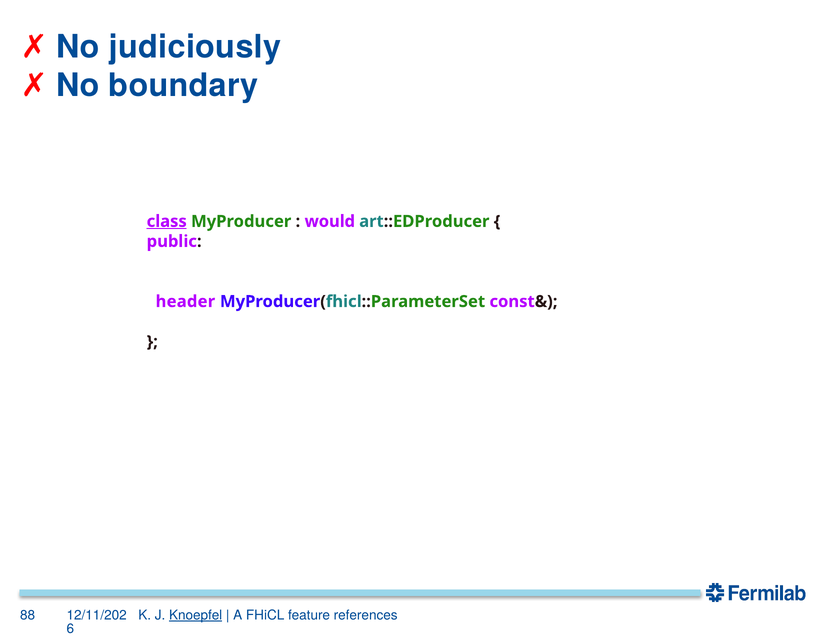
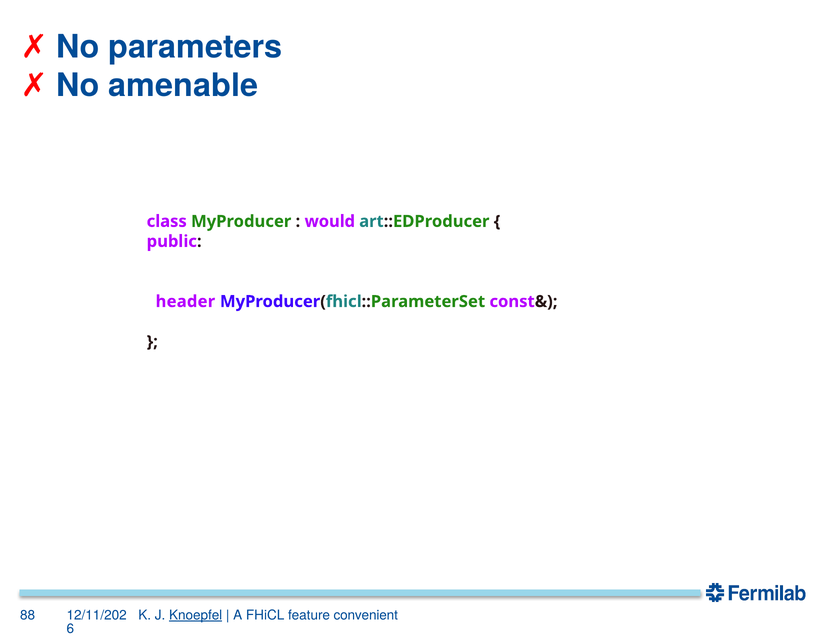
judiciously: judiciously -> parameters (195, 47)
boundary: boundary -> amenable (183, 86)
class underline: present -> none (167, 221)
references: references -> convenient (366, 614)
